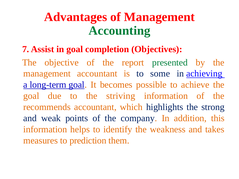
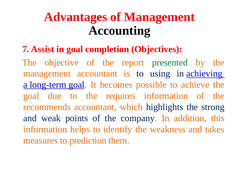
Accounting colour: green -> black (119, 31)
some: some -> using (160, 74)
striving: striving -> requires (121, 96)
